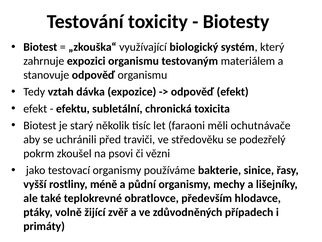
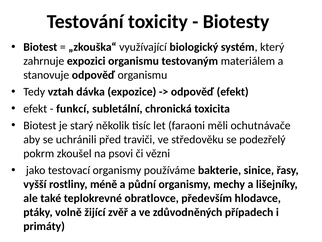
efektu: efektu -> funkcí (73, 108)
